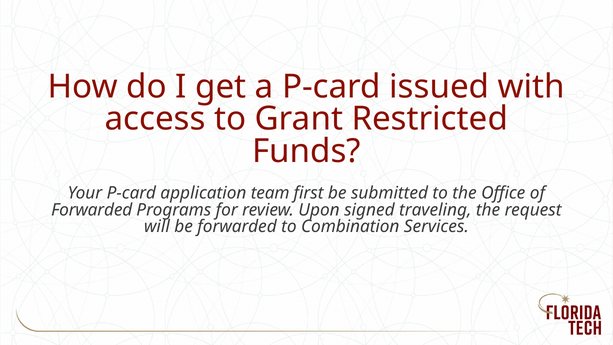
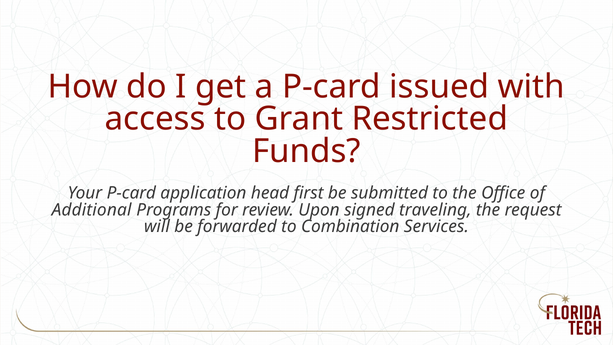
team: team -> head (270, 193)
Forwarded: Forwarded -> Additional (92, 210)
